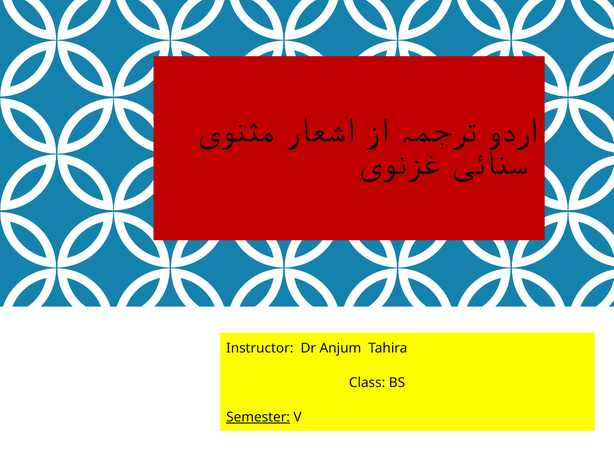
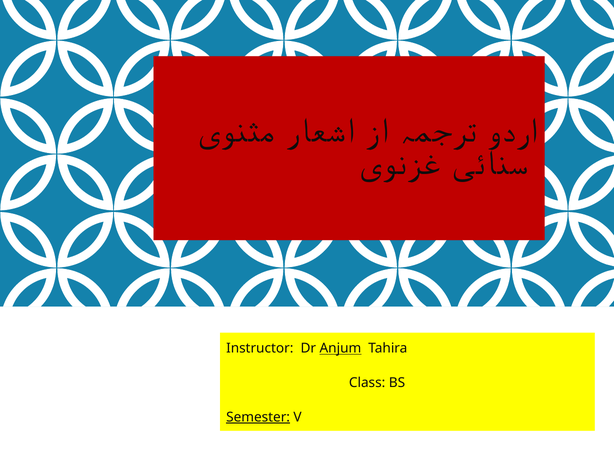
Anjum underline: none -> present (340, 349)
